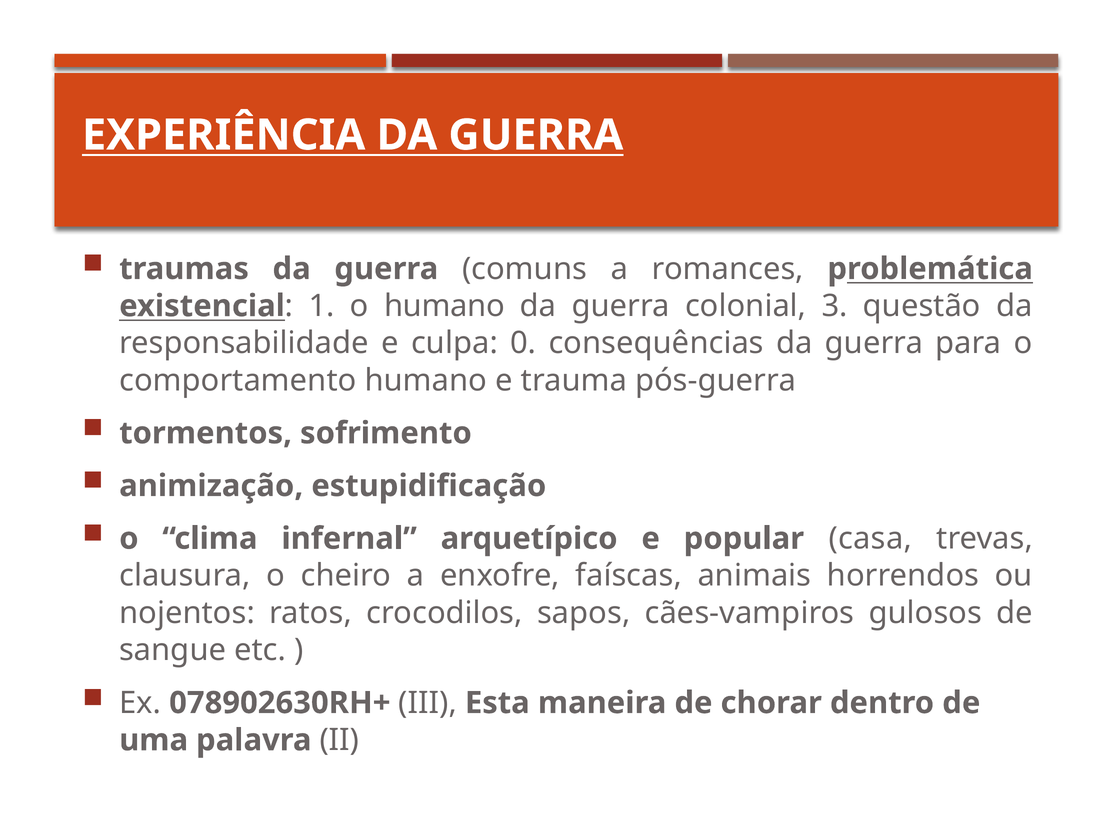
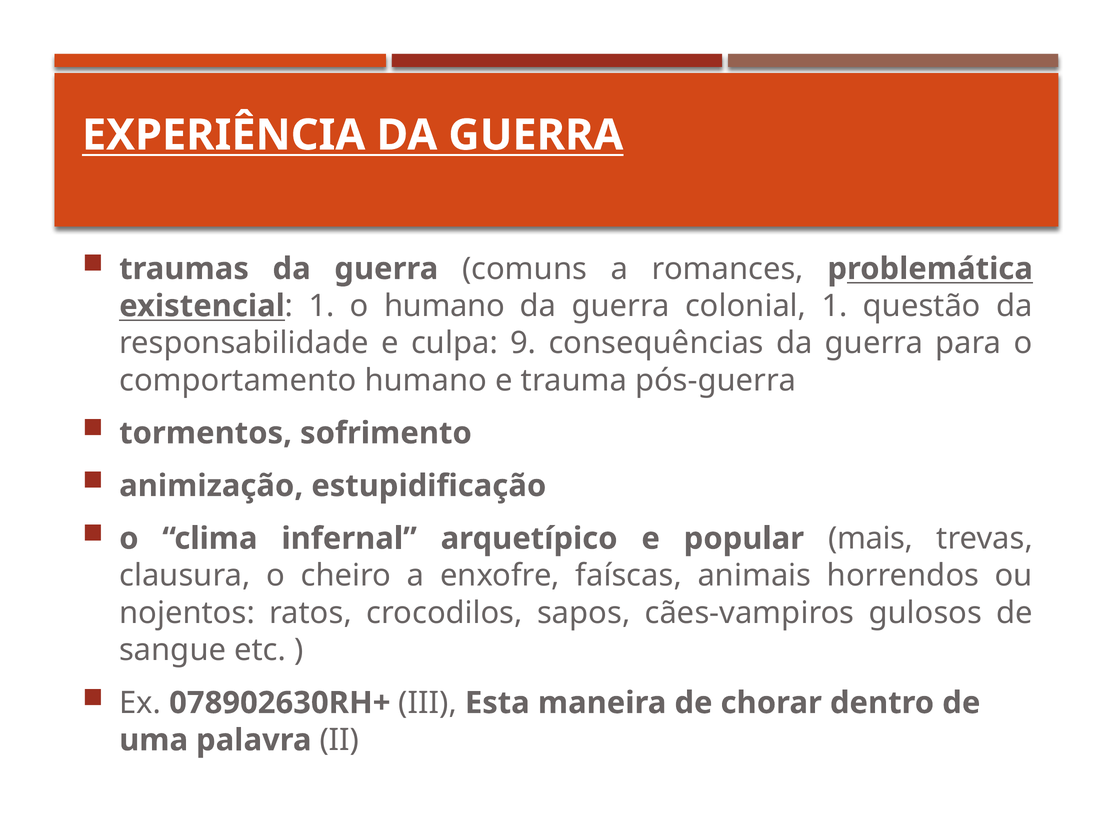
colonial 3: 3 -> 1 (835, 306)
0: 0 -> 9 (523, 343)
casa: casa -> mais (871, 538)
